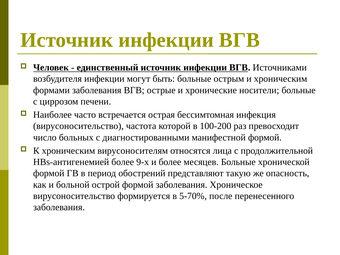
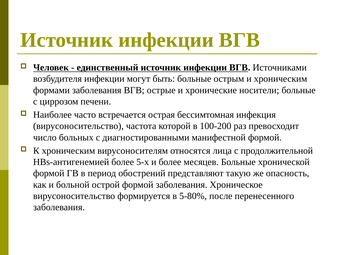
9-х: 9-х -> 5-х (143, 162)
5-70%: 5-70% -> 5-80% (193, 196)
